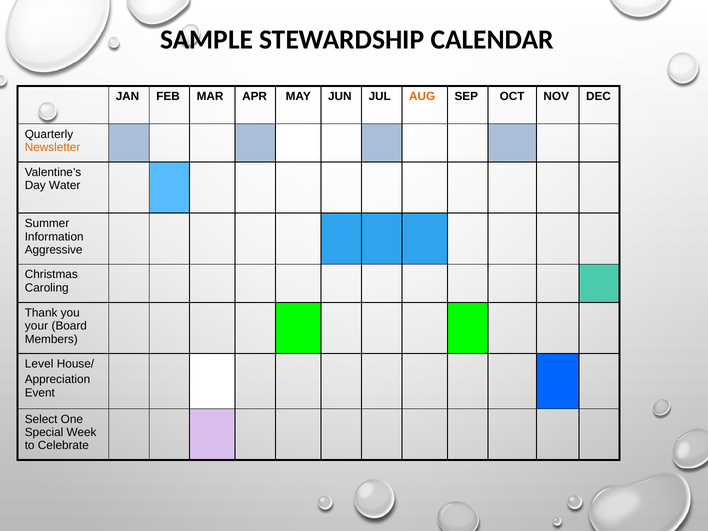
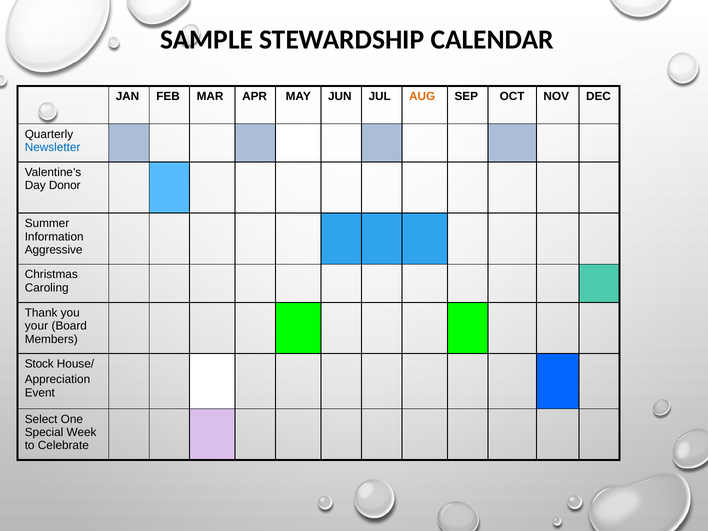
Newsletter colour: orange -> blue (53, 147)
Water: Water -> Donor (65, 186)
Level: Level -> Stock (39, 364)
